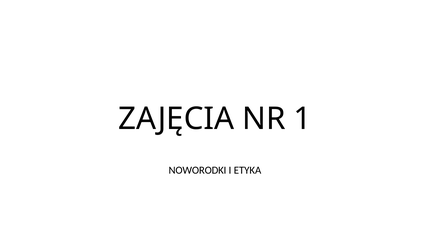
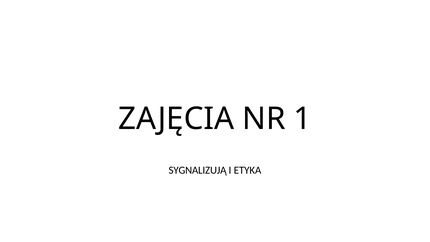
NOWORODKI: NOWORODKI -> SYGNALIZUJĄ (197, 170)
